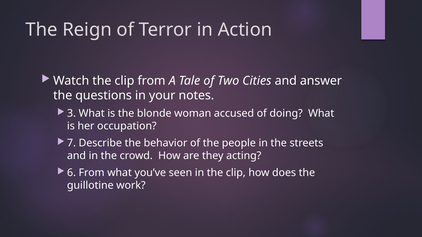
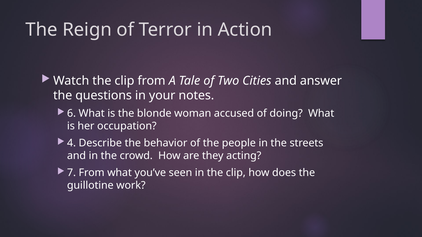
3: 3 -> 6 (72, 114)
7: 7 -> 4 (72, 143)
6: 6 -> 7 (72, 173)
